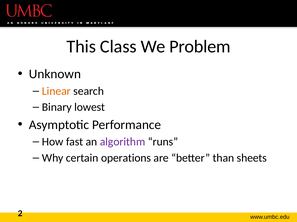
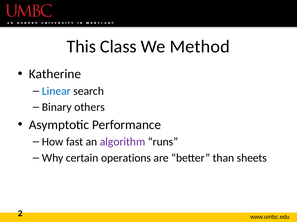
Problem: Problem -> Method (200, 47)
Unknown: Unknown -> Katherine (55, 74)
Linear colour: orange -> blue (56, 91)
lowest: lowest -> others (90, 108)
